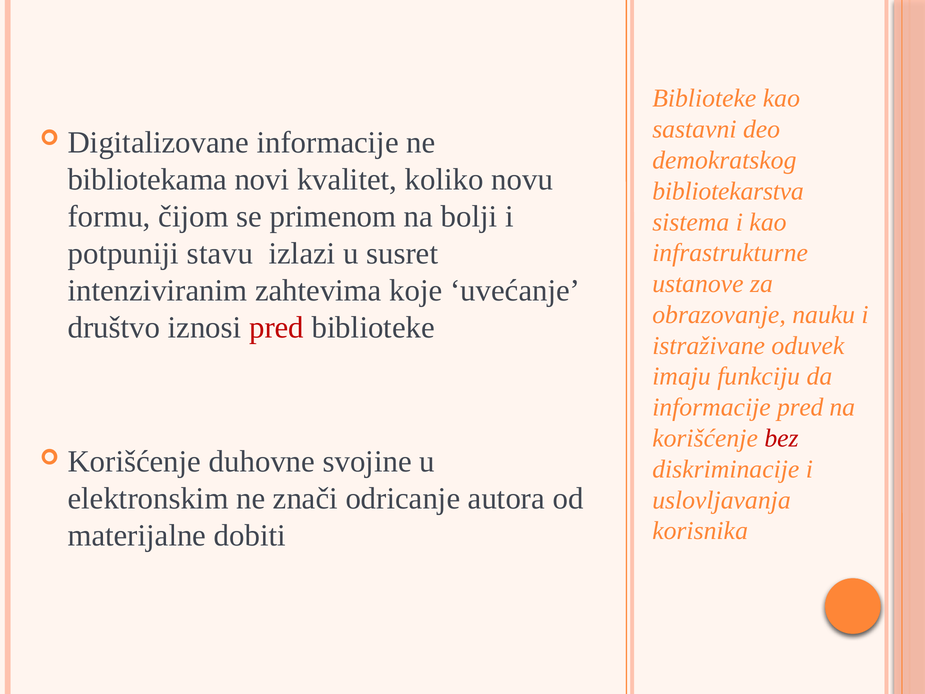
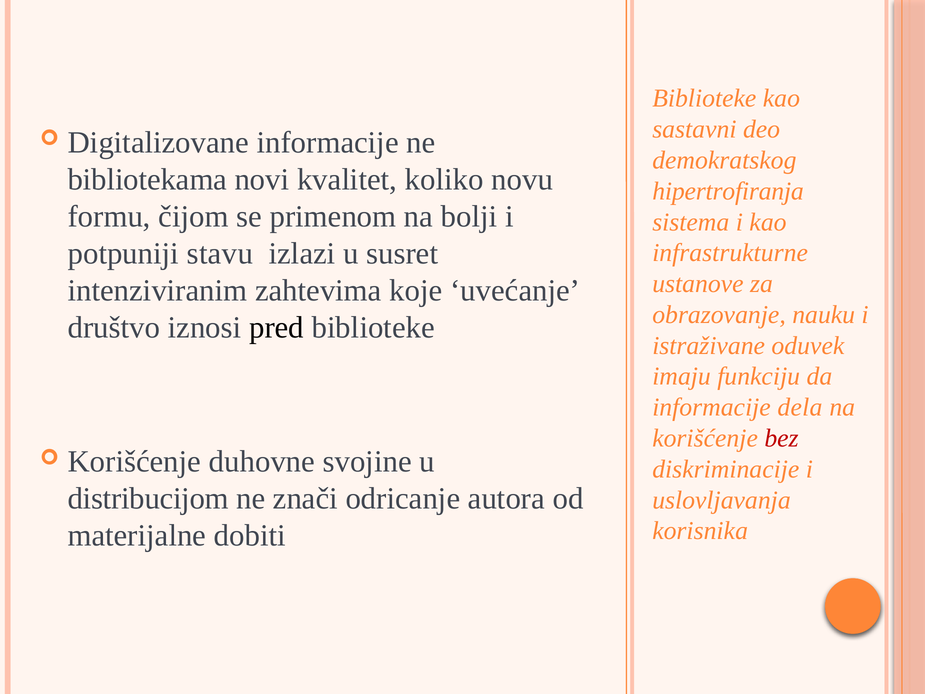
bibliotekarstva: bibliotekarstva -> hipertrofiranja (728, 191)
pred colour: red -> black (277, 327)
informacije pred: pred -> dela (800, 407)
elektronskim: elektronskim -> distribucijom (148, 499)
